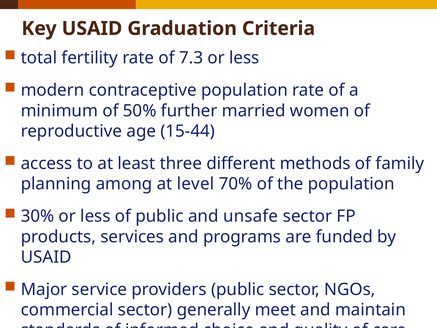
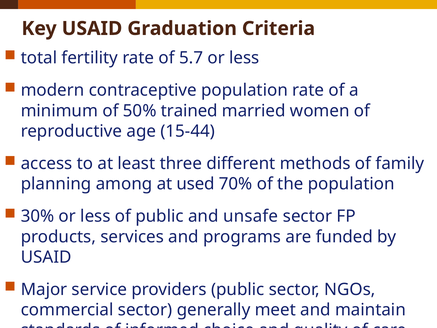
7.3: 7.3 -> 5.7 (191, 58)
further: further -> trained (189, 111)
level: level -> used (196, 184)
